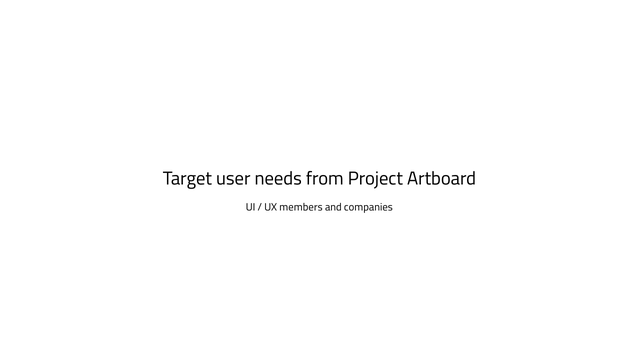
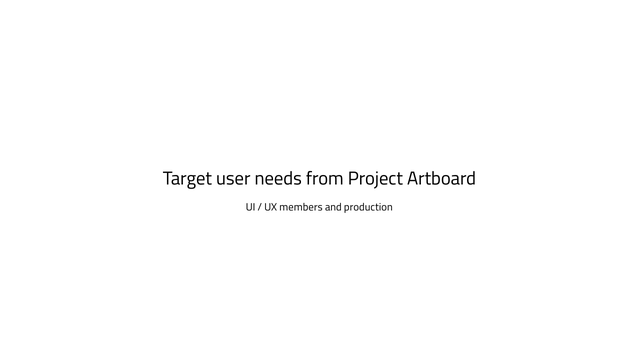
companies: companies -> production (368, 207)
